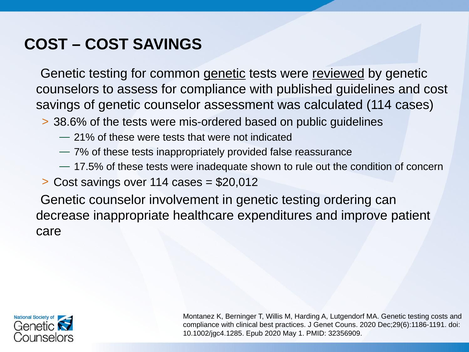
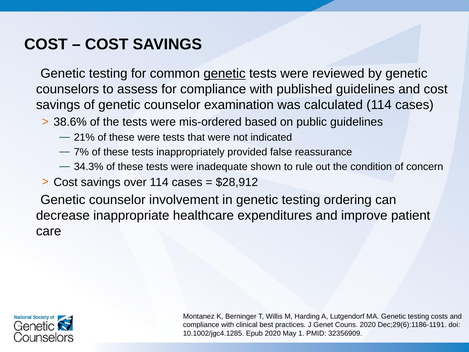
reviewed underline: present -> none (338, 74)
assessment: assessment -> examination (239, 105)
17.5%: 17.5% -> 34.3% (89, 166)
$20,012: $20,012 -> $28,912 (237, 182)
